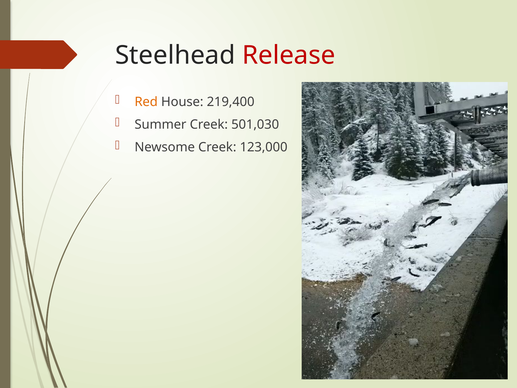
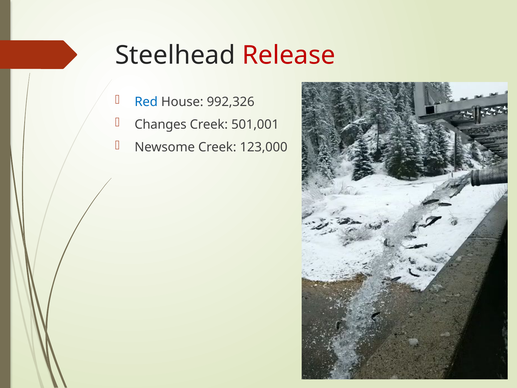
Red colour: orange -> blue (146, 102)
219,400: 219,400 -> 992,326 (231, 102)
Summer: Summer -> Changes (161, 124)
501,030: 501,030 -> 501,001 (255, 124)
